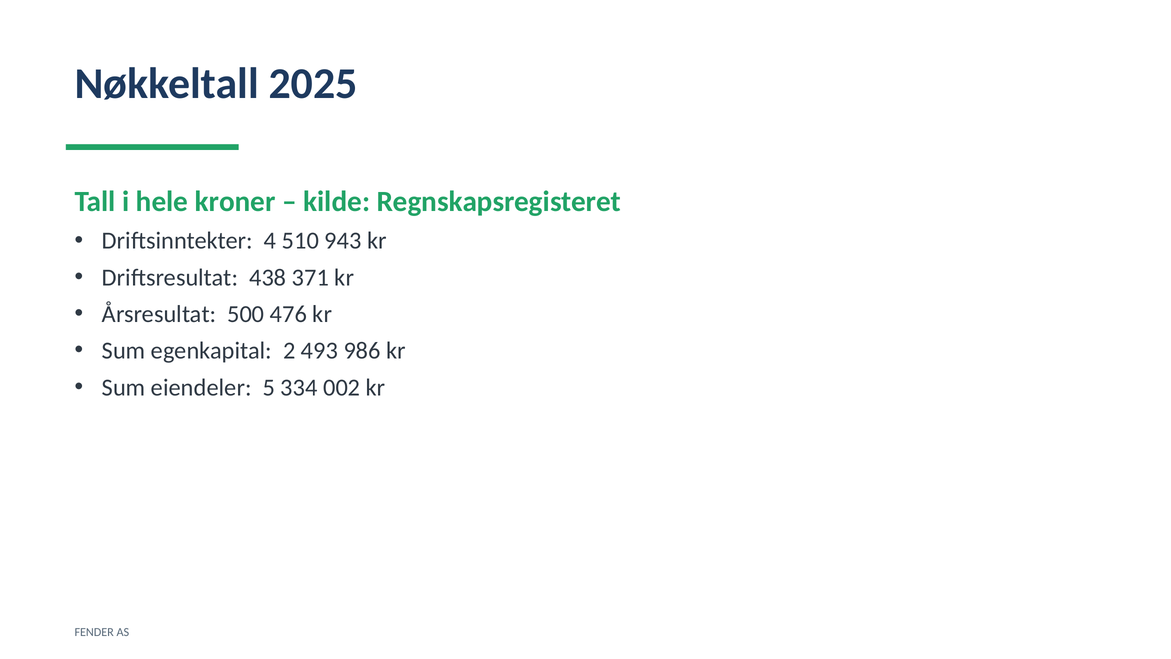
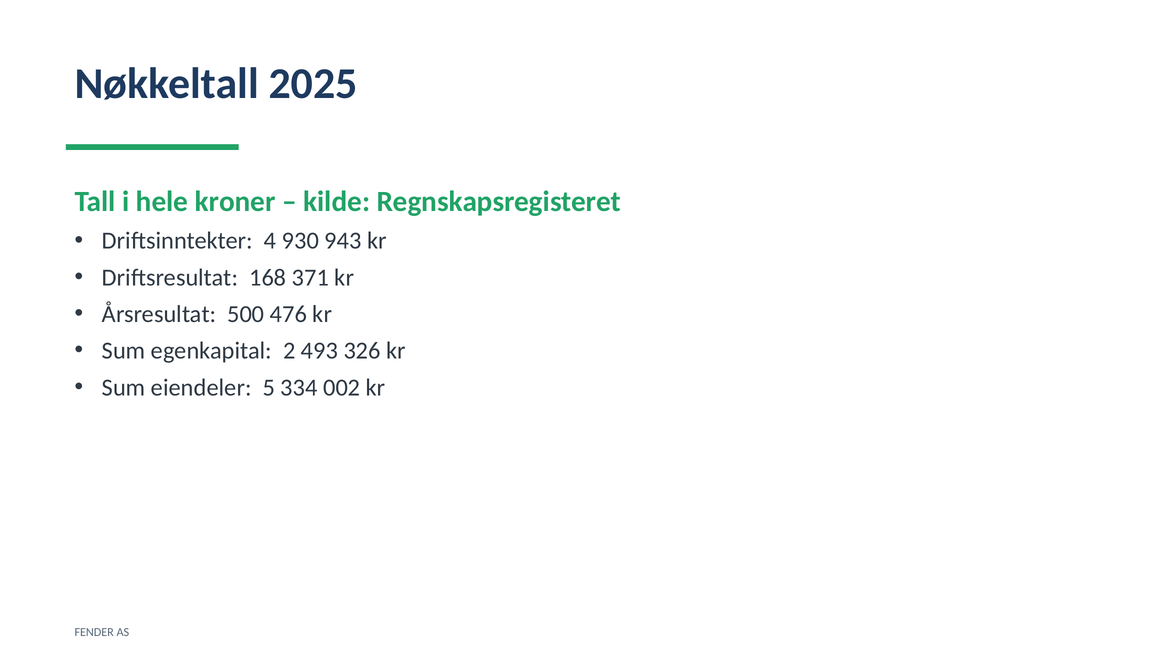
510: 510 -> 930 (300, 241)
438: 438 -> 168 (268, 277)
986: 986 -> 326 (362, 351)
